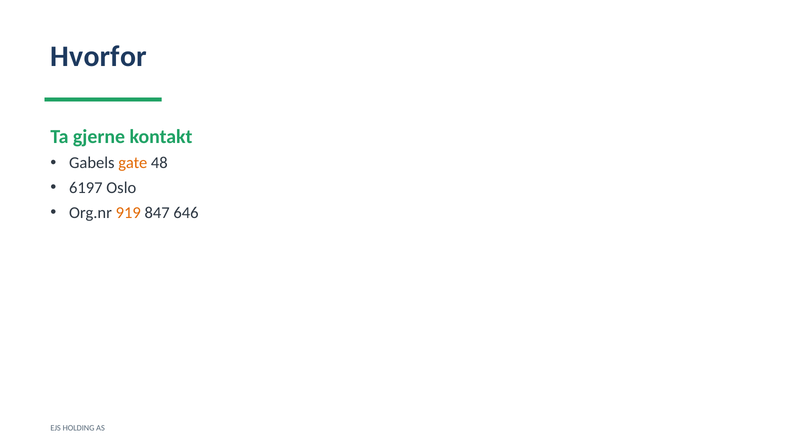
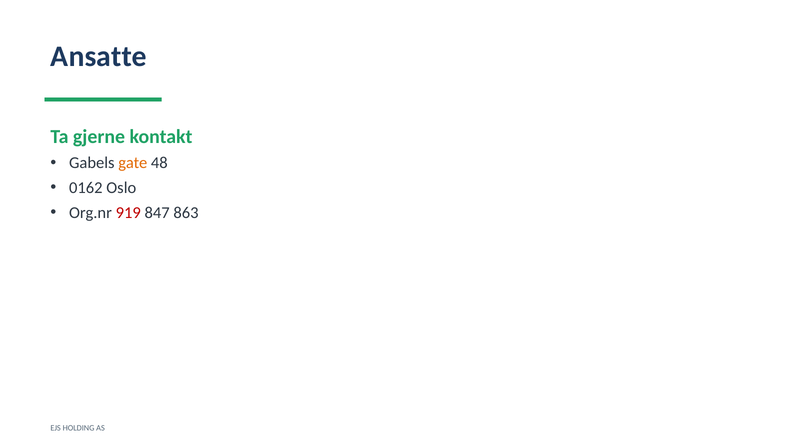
Hvorfor: Hvorfor -> Ansatte (99, 57)
6197: 6197 -> 0162 (86, 188)
919 colour: orange -> red (128, 213)
646: 646 -> 863 (186, 213)
